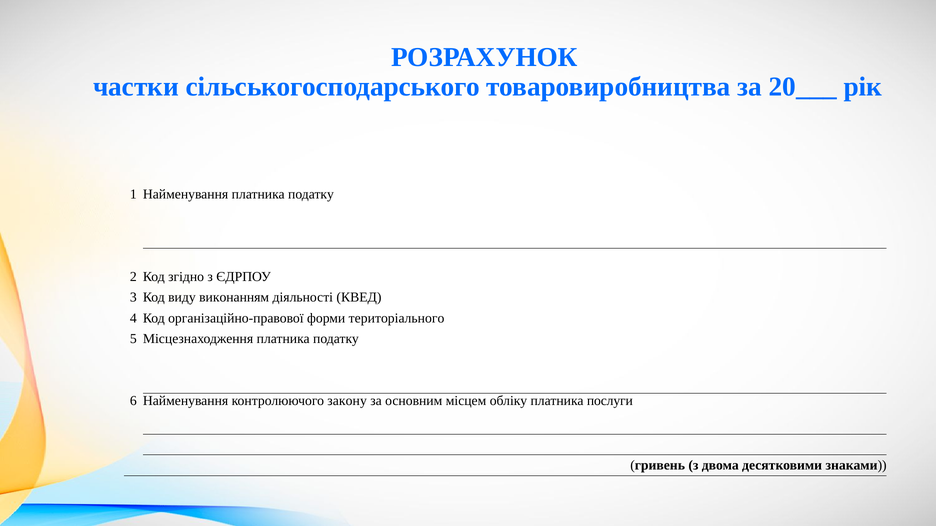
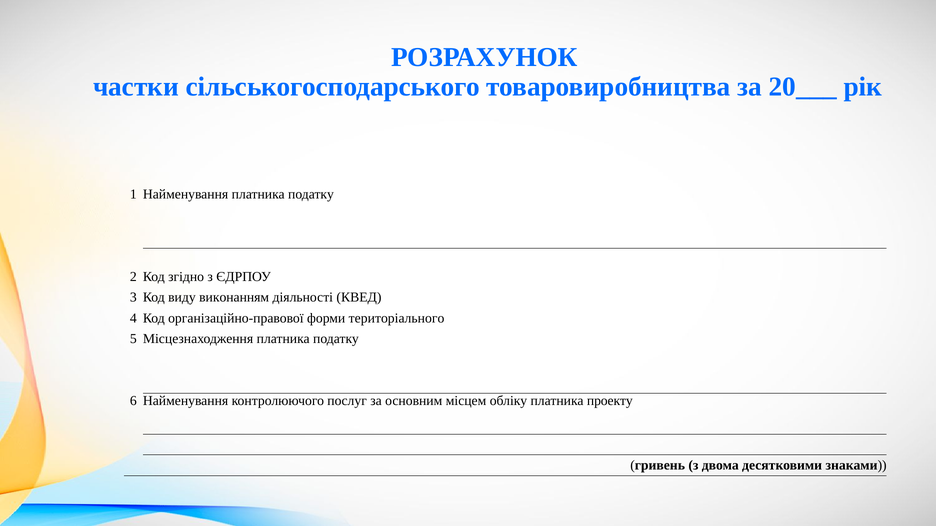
закону: закону -> послуг (347, 401)
послуги: послуги -> проекту (610, 401)
